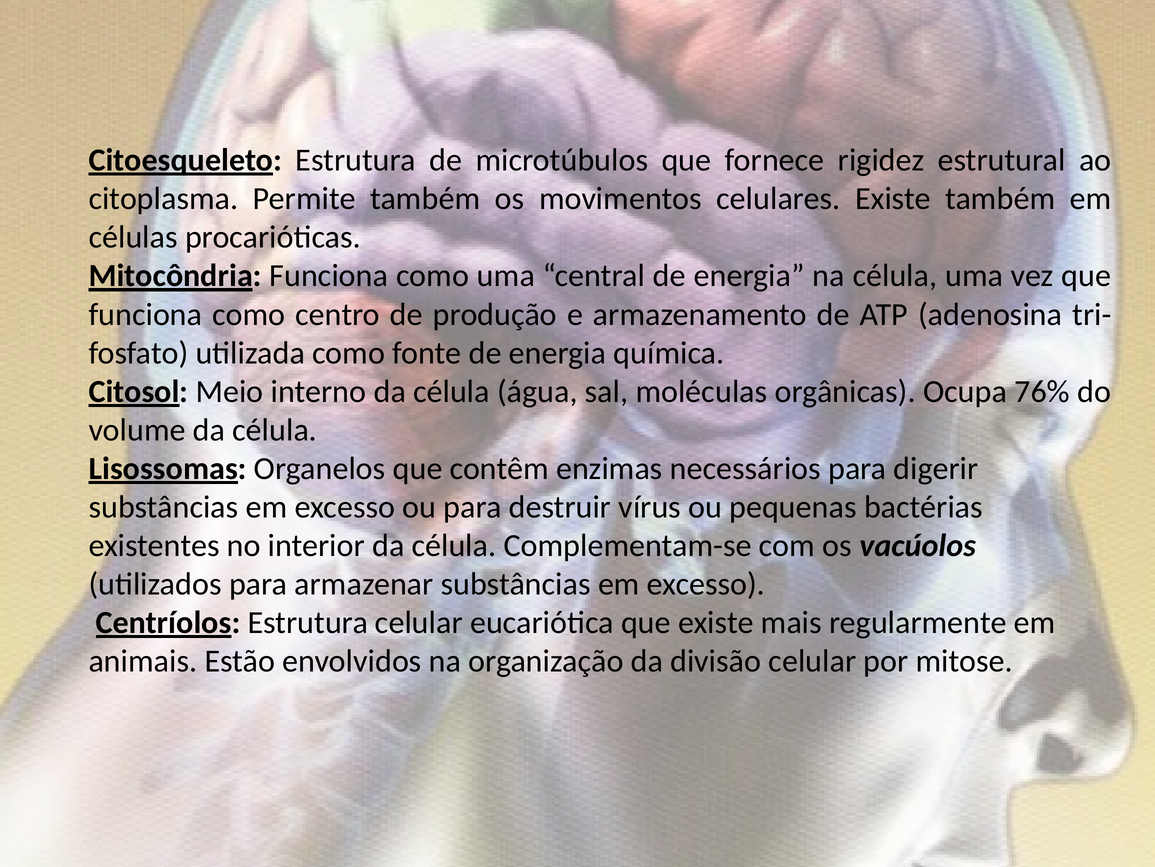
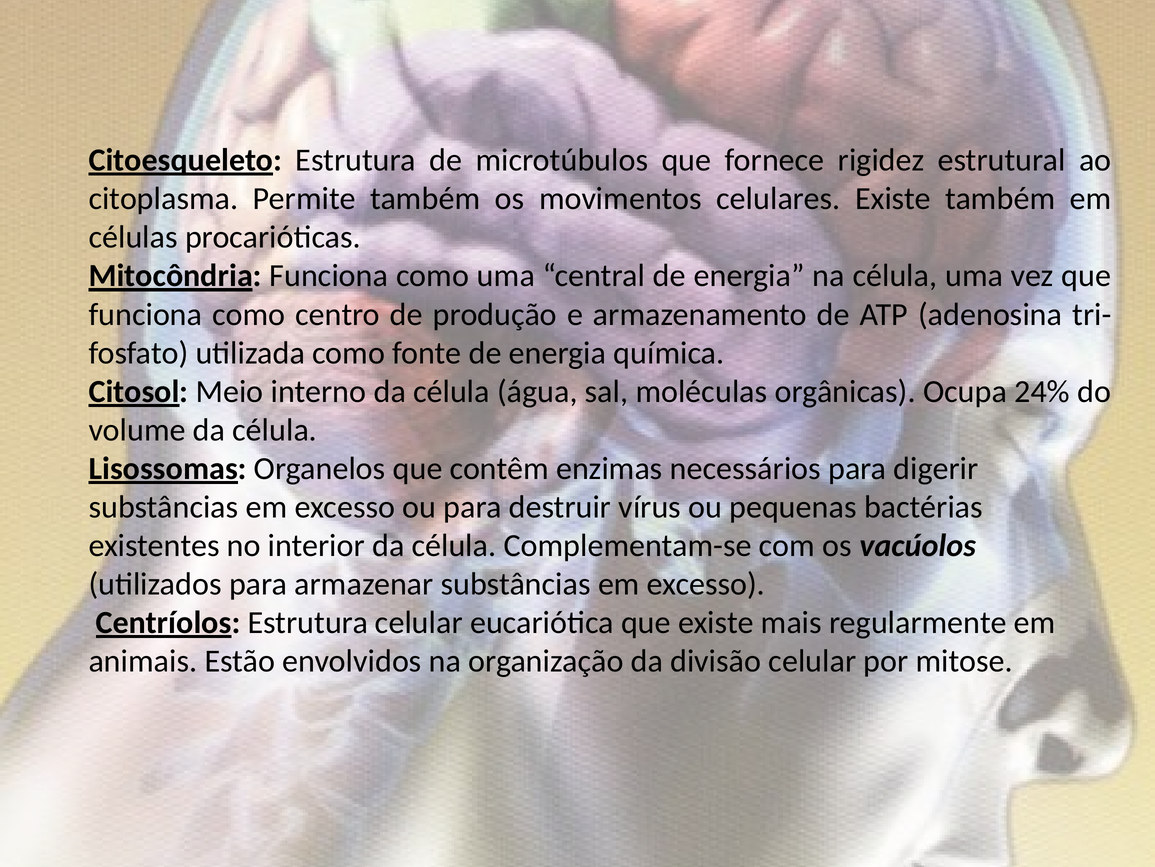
76%: 76% -> 24% (1042, 391)
